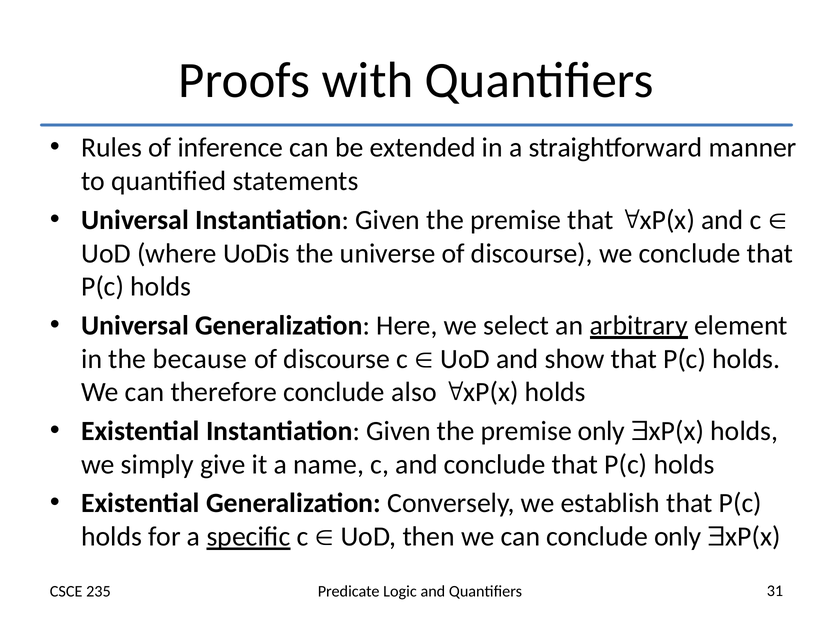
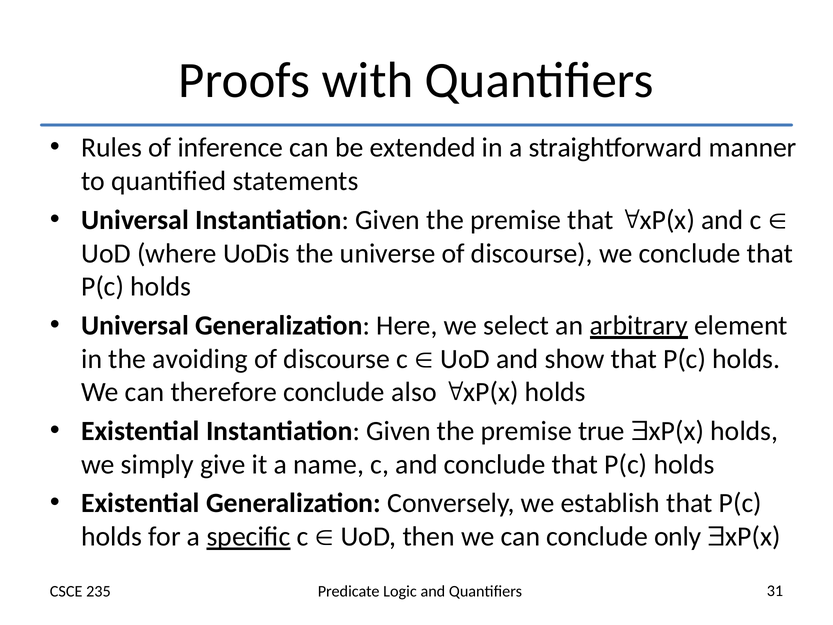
because: because -> avoiding (200, 359)
premise only: only -> true (601, 431)
